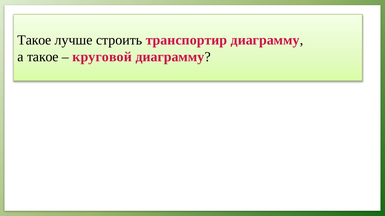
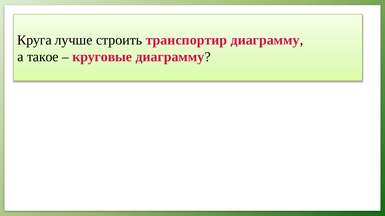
Такое: Такое -> Круга (34, 40)
круговой: круговой -> круговые (102, 57)
